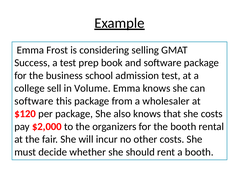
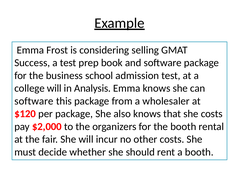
college sell: sell -> will (54, 88)
Volume: Volume -> Analysis (92, 88)
